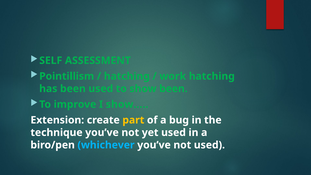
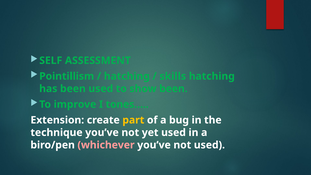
work: work -> skills (173, 76)
show…: show… -> tones… (127, 104)
whichever colour: light blue -> pink (106, 145)
